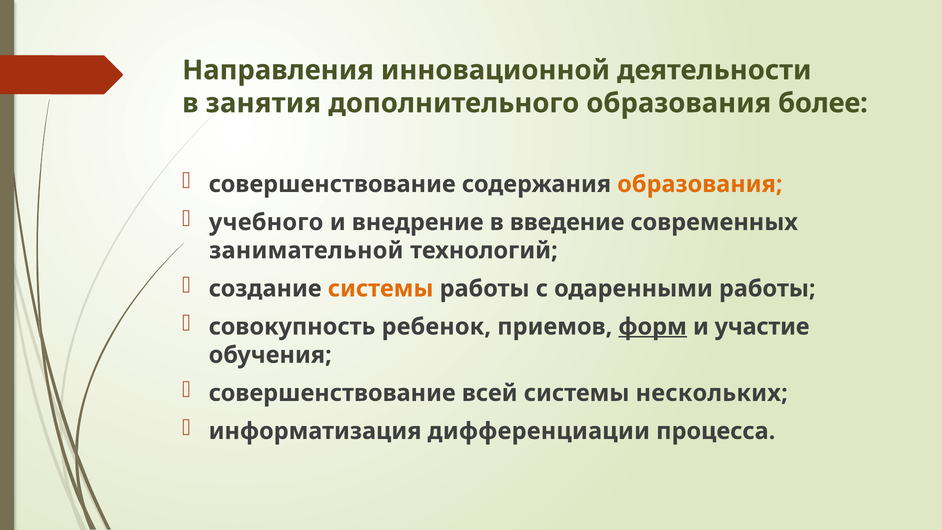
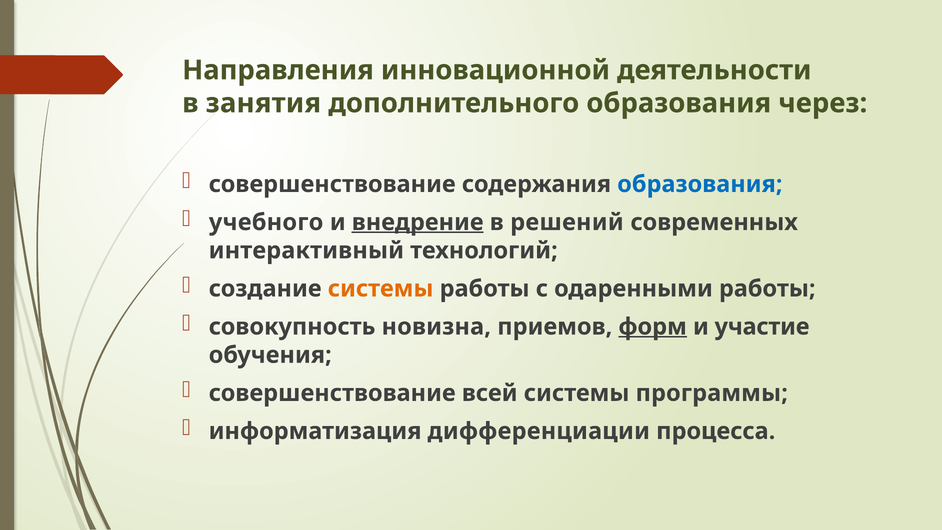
более: более -> через (823, 103)
образования colour: orange -> blue (700, 184)
внедрение underline: none -> present (418, 222)
введение: введение -> решений (567, 222)
занимательной: занимательной -> интерактивный (306, 251)
ребенок: ребенок -> новизна (436, 327)
нескольких: нескольких -> программы (712, 393)
